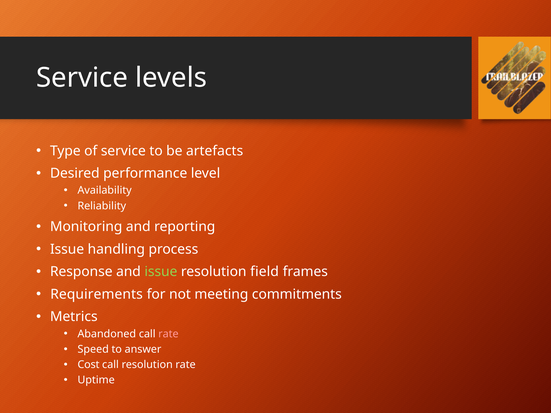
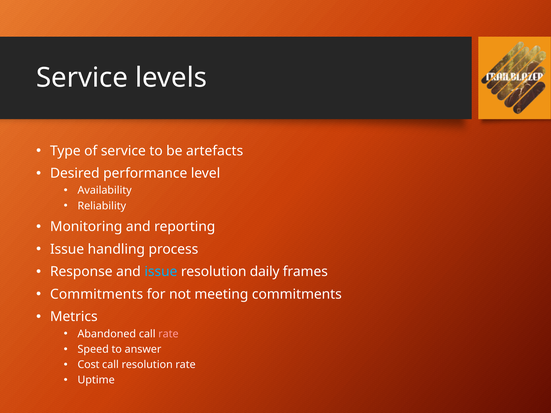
issue colour: light green -> light blue (161, 272)
field: field -> daily (265, 272)
Requirements: Requirements -> Commitments (97, 294)
